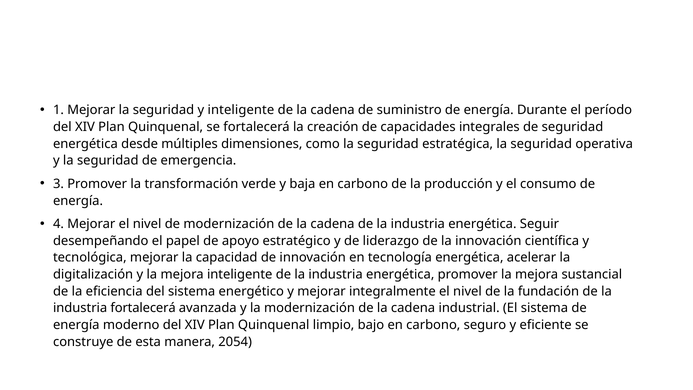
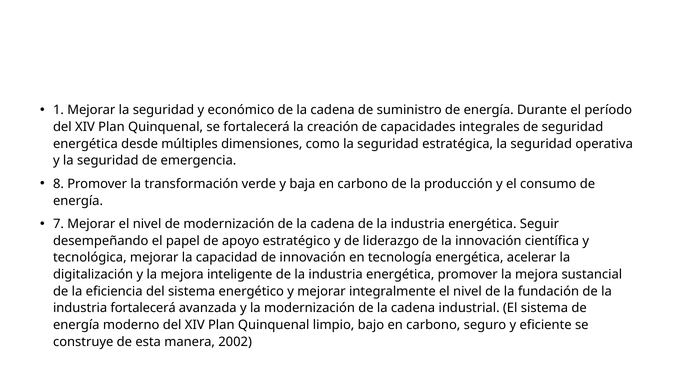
y inteligente: inteligente -> económico (241, 110)
3: 3 -> 8 (58, 184)
4: 4 -> 7 (58, 224)
2054: 2054 -> 2002 (235, 342)
